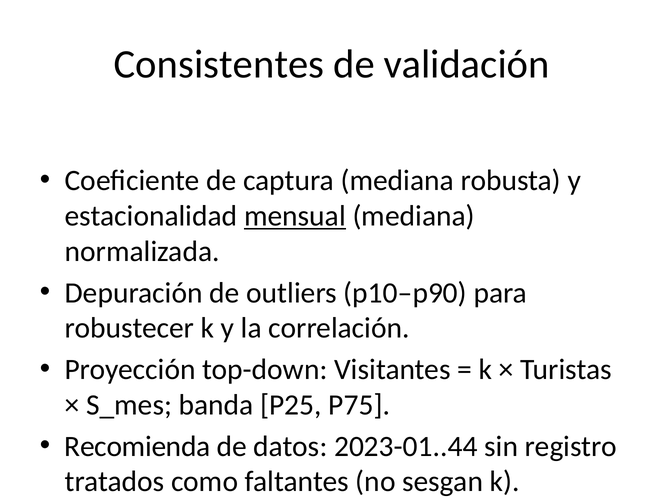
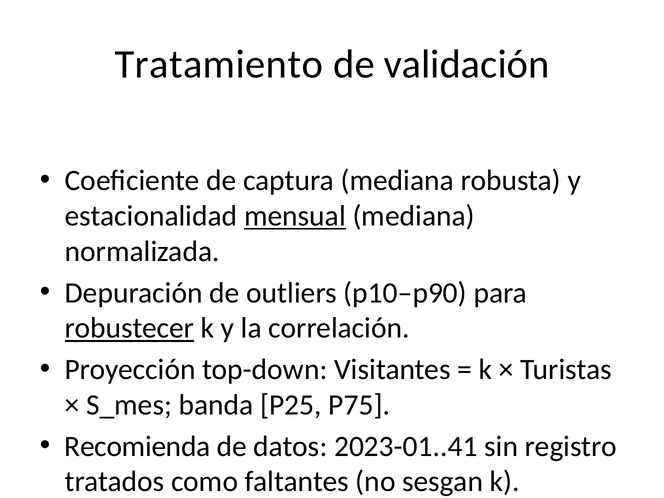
Consistentes: Consistentes -> Tratamiento (219, 64)
robustecer underline: none -> present (129, 328)
2023-01..44: 2023-01..44 -> 2023-01..41 (406, 446)
